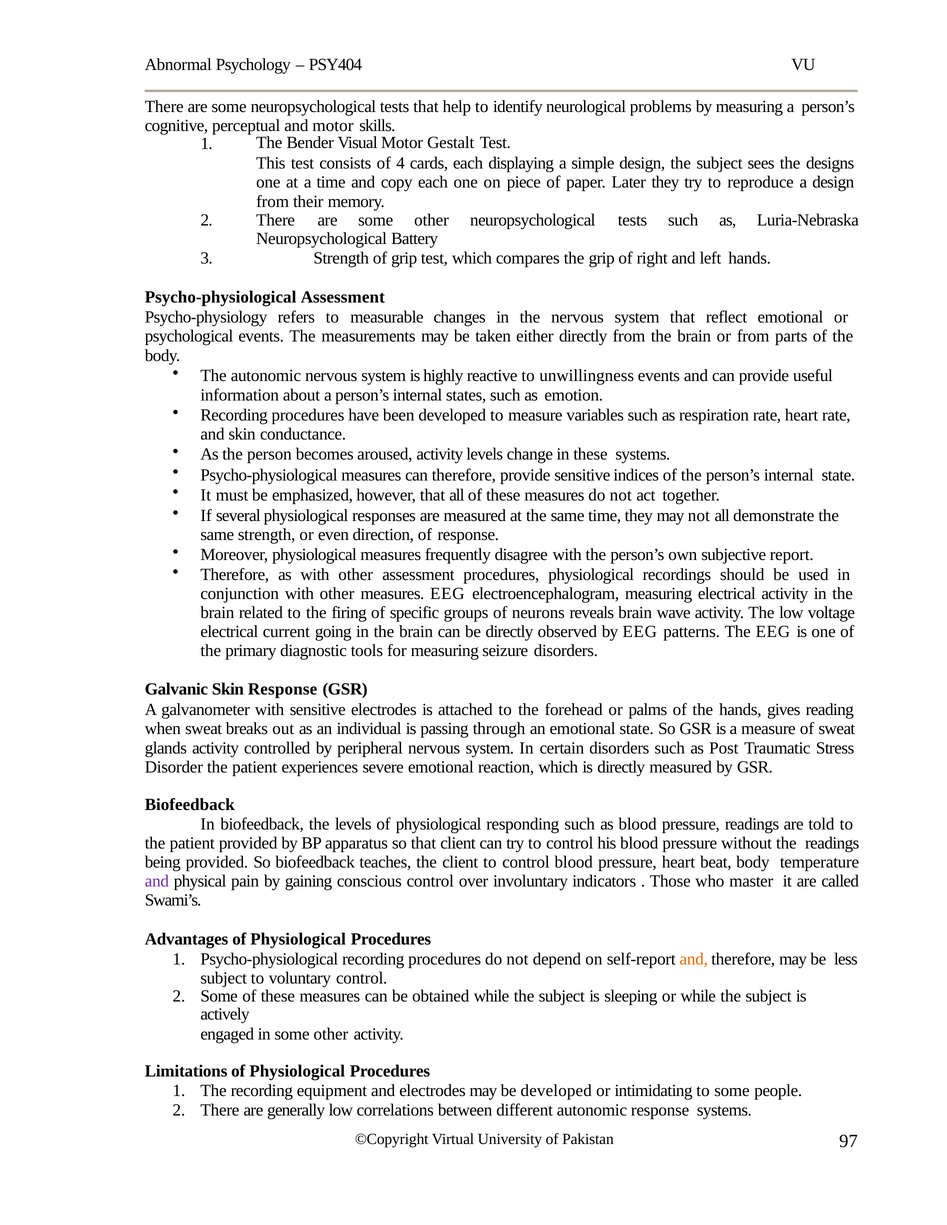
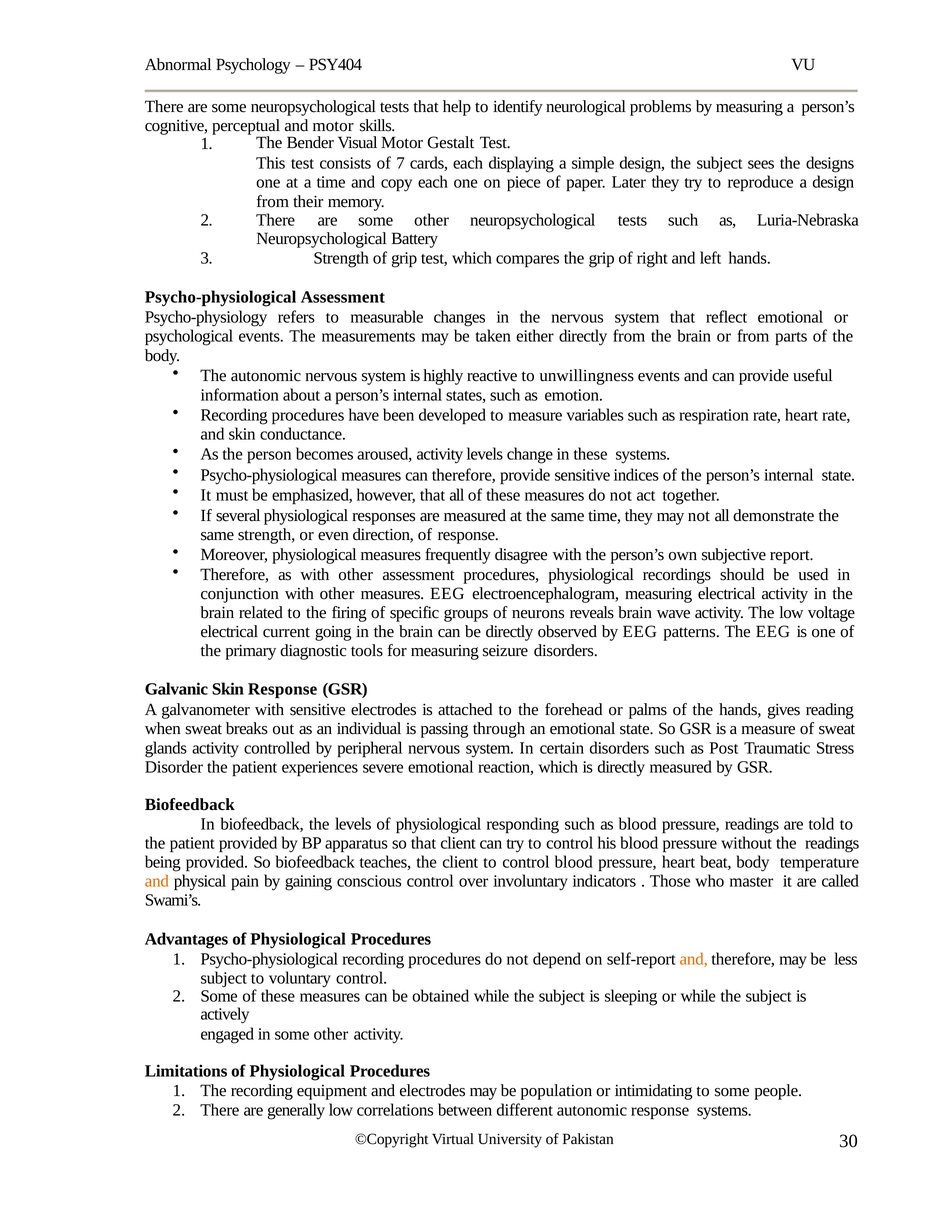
4: 4 -> 7 (401, 163)
and colour: purple -> orange (157, 881)
be developed: developed -> population (556, 1091)
97: 97 -> 30 (849, 1142)
